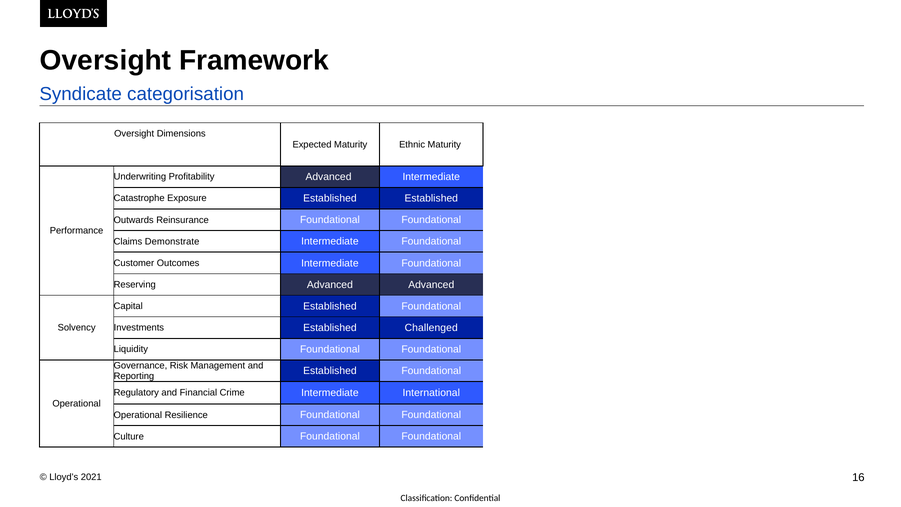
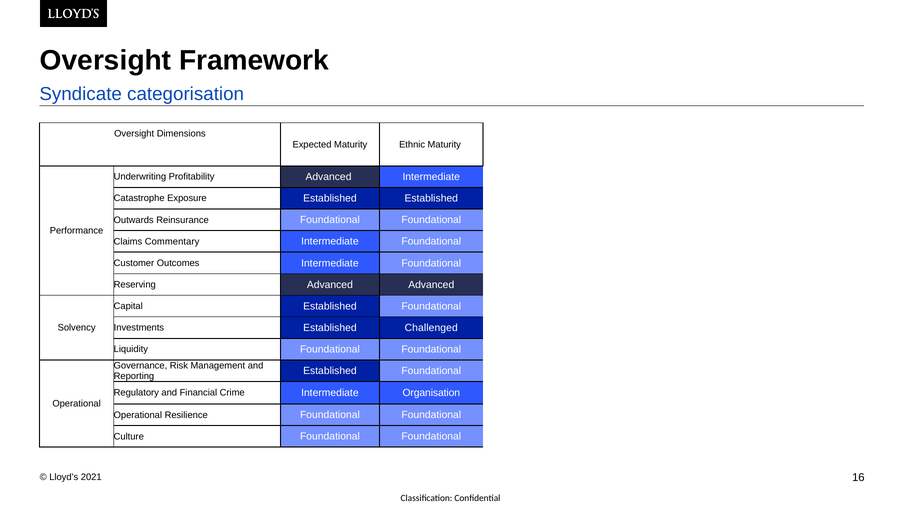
Demonstrate: Demonstrate -> Commentary (172, 241)
International: International -> Organisation (431, 393)
